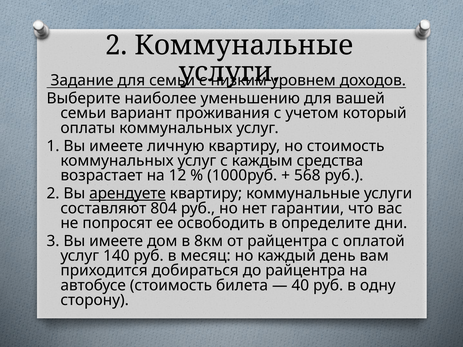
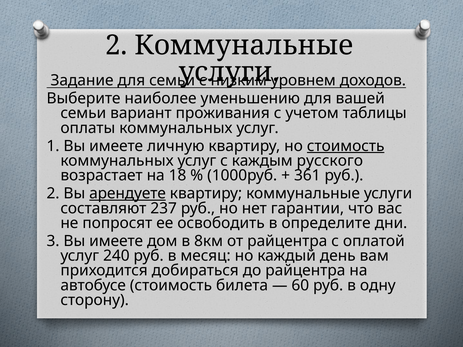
который: который -> таблицы (375, 113)
стоимость underline: none -> present (346, 146)
средства: средства -> русского (330, 161)
12: 12 -> 18 (178, 176)
568: 568 -> 361 (307, 176)
804: 804 -> 237 (164, 208)
140: 140 -> 240 (116, 256)
40: 40 -> 60 (300, 286)
